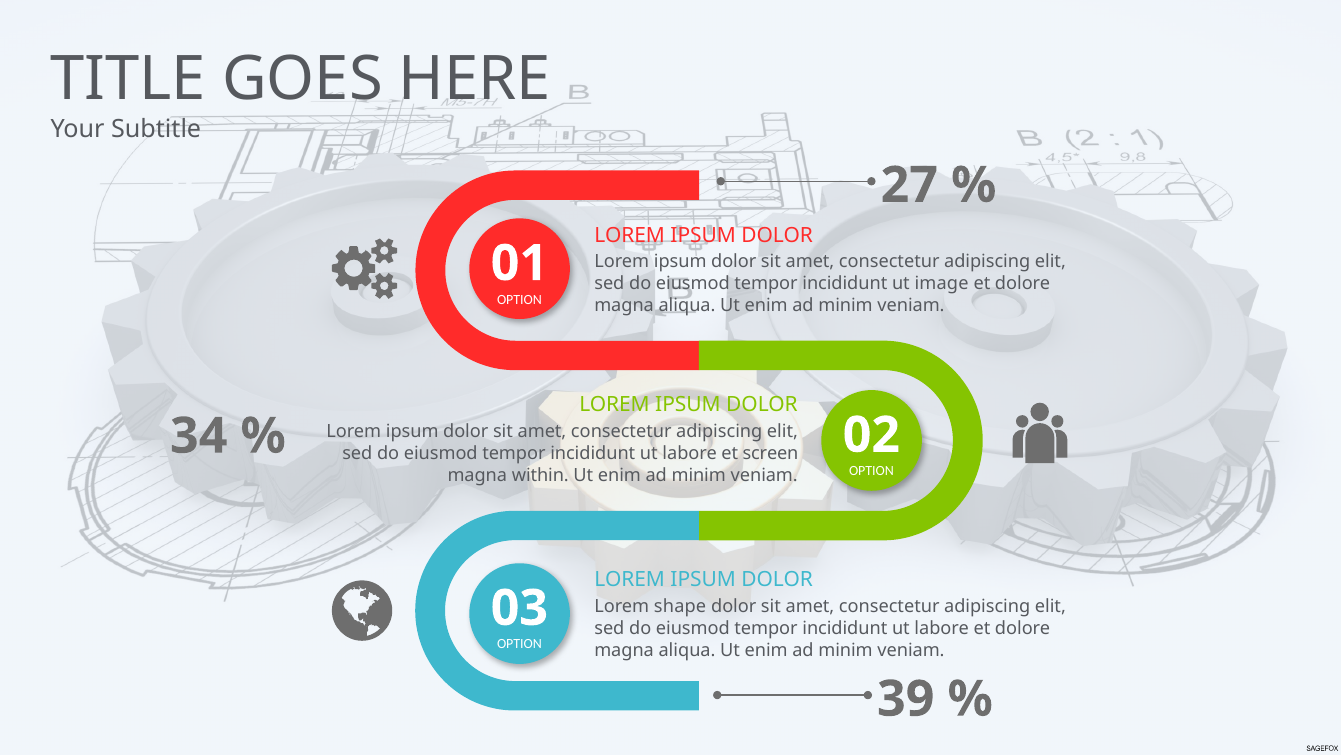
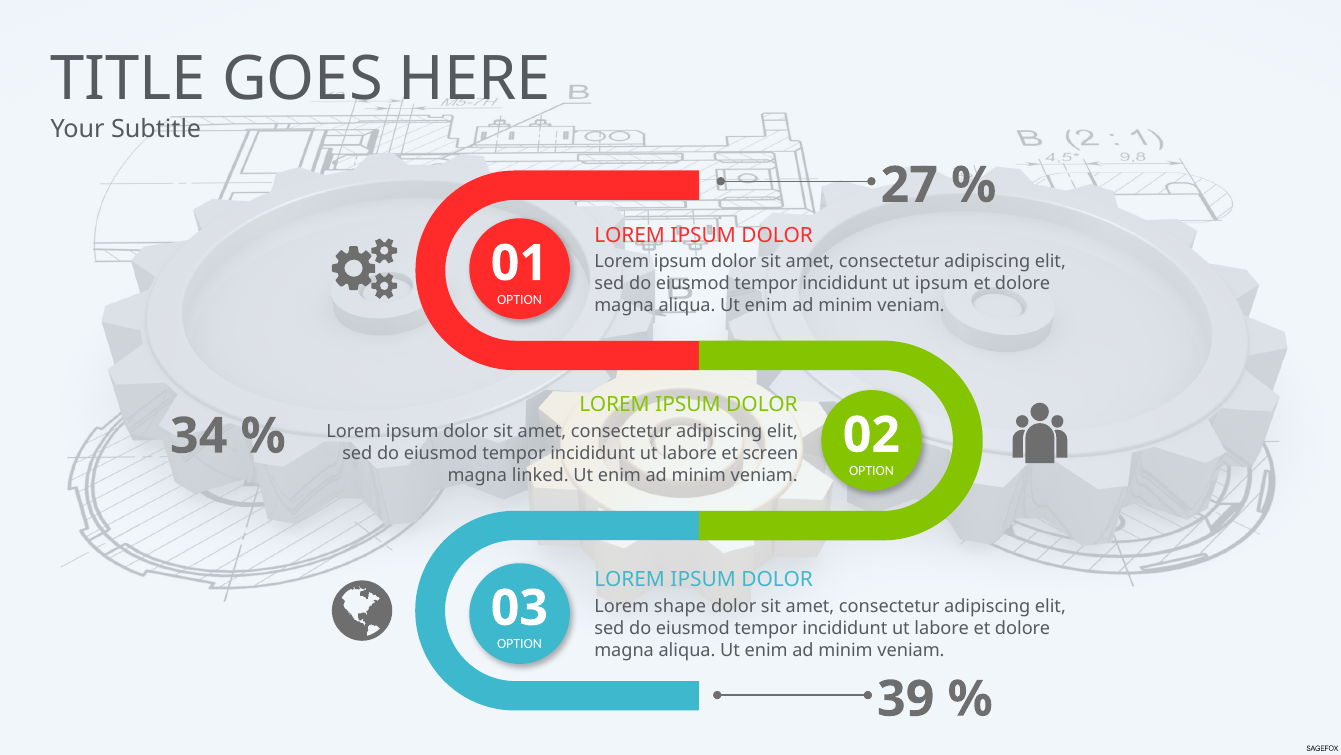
ut image: image -> ipsum (942, 283)
within: within -> linked (540, 475)
